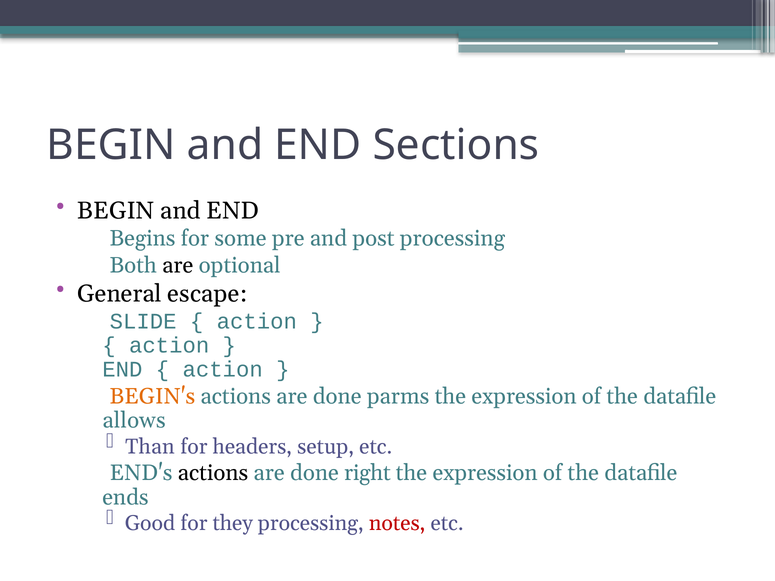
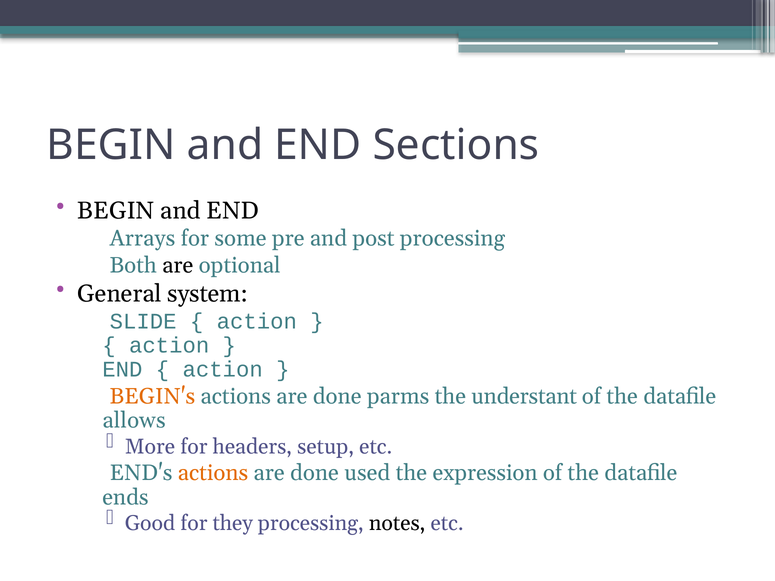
Begins: Begins -> Arrays (142, 238)
escape: escape -> system (208, 294)
expression: expression -> understant (524, 396)
Than: Than -> More (150, 447)
actions colour: black -> orange (213, 473)
right: right -> used (367, 473)
notes colour: red -> black (397, 524)
